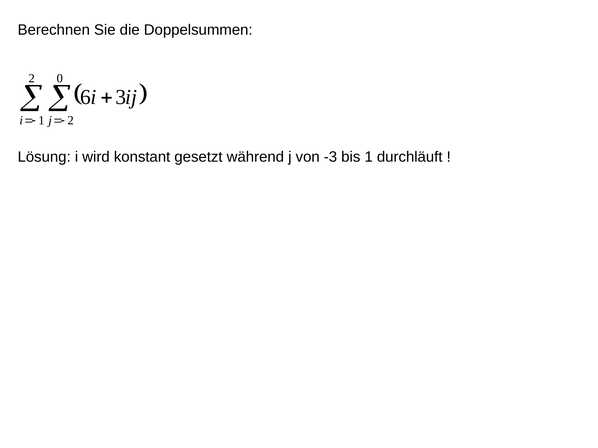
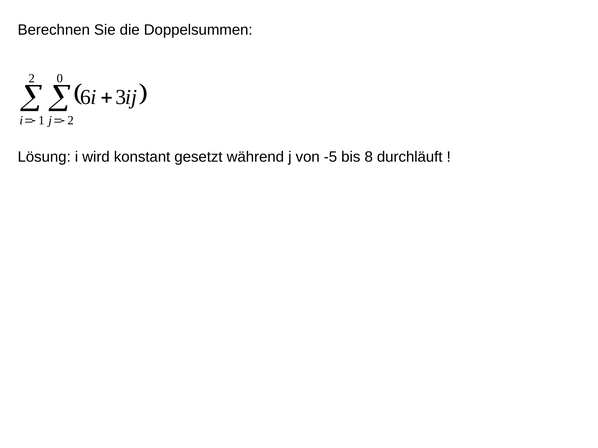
-3: -3 -> -5 (330, 157)
bis 1: 1 -> 8 (369, 157)
